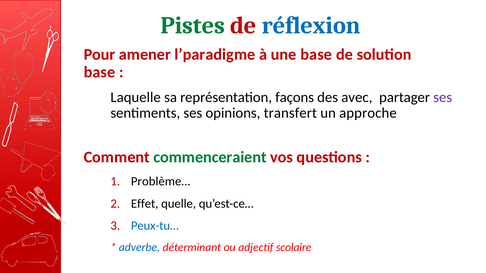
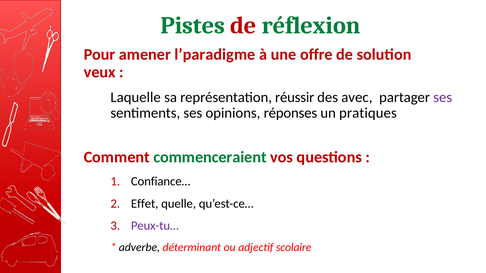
réflexion colour: blue -> green (311, 26)
une base: base -> offre (316, 55)
base: base -> veux (100, 72)
façons: façons -> réussir (295, 97)
transfert: transfert -> réponses (290, 113)
approche: approche -> pratiques (368, 113)
Problème…: Problème… -> Confiance… (161, 182)
Peux-tu… colour: blue -> purple (155, 226)
adverbe colour: blue -> black (139, 248)
